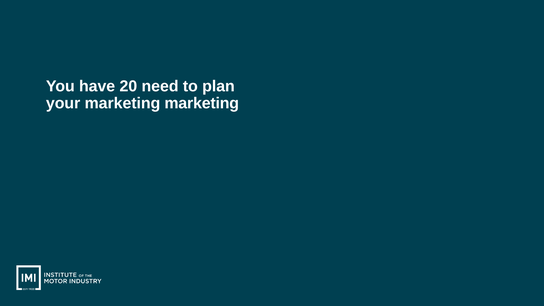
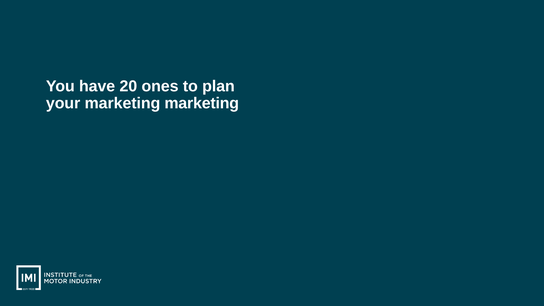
need: need -> ones (160, 86)
